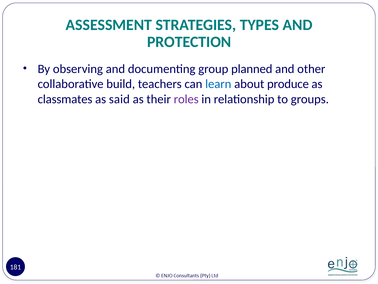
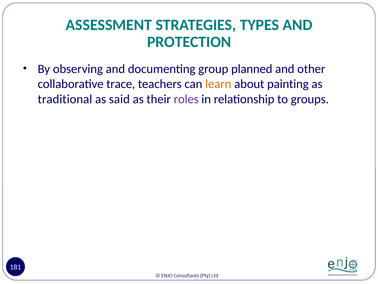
build: build -> trace (121, 84)
learn colour: blue -> orange (218, 84)
produce: produce -> painting (288, 84)
classmates: classmates -> traditional (65, 99)
